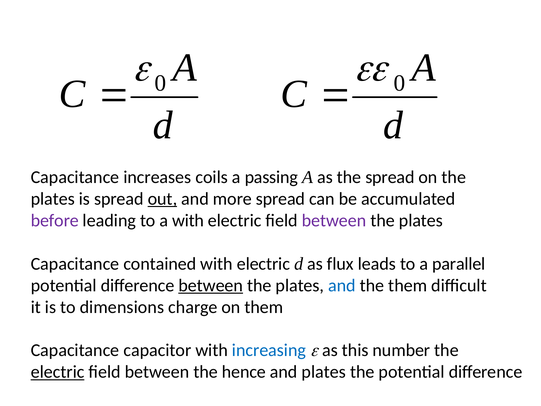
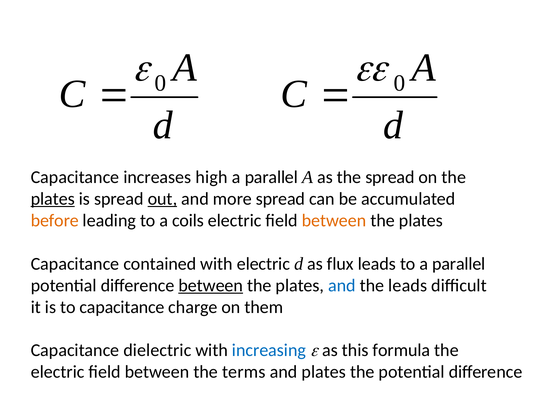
coils: coils -> high (212, 177)
passing: passing -> parallel (271, 177)
plates underline: none -> present (53, 199)
before colour: purple -> orange (55, 220)
a with: with -> coils (188, 220)
between colour: purple -> orange (334, 220)
the them: them -> leads (408, 285)
to dimensions: dimensions -> capacitance (122, 307)
capacitor: capacitor -> dielectric (157, 350)
number: number -> formula (401, 350)
electric underline: present -> none (58, 372)
hence: hence -> terms (244, 372)
